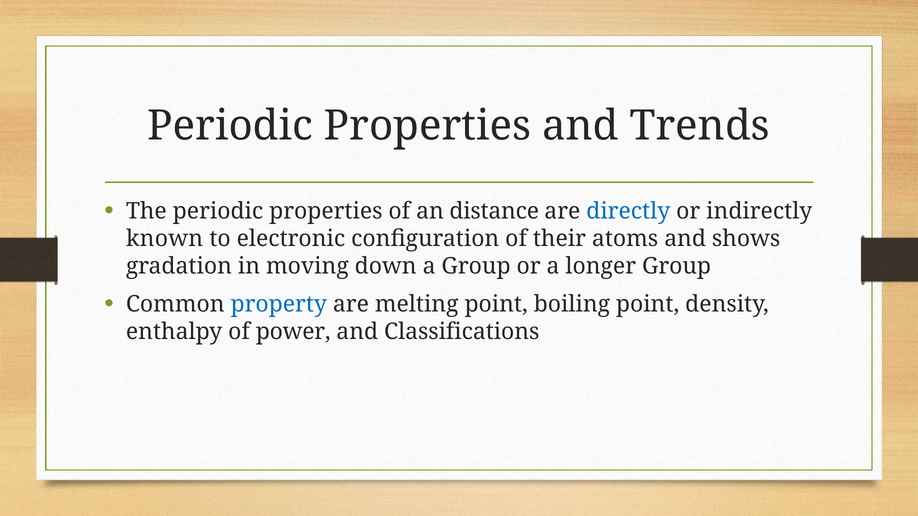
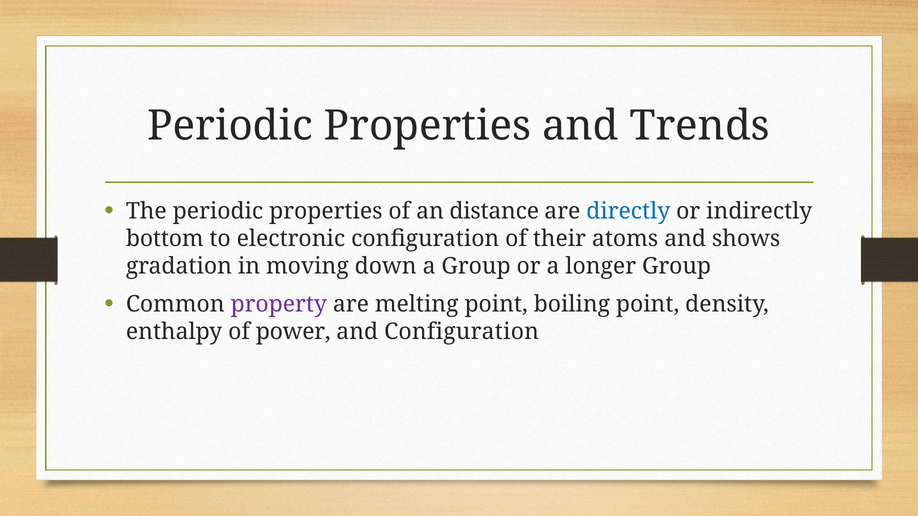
known: known -> bottom (165, 239)
property colour: blue -> purple (279, 304)
and Classifications: Classifications -> Configuration (462, 332)
